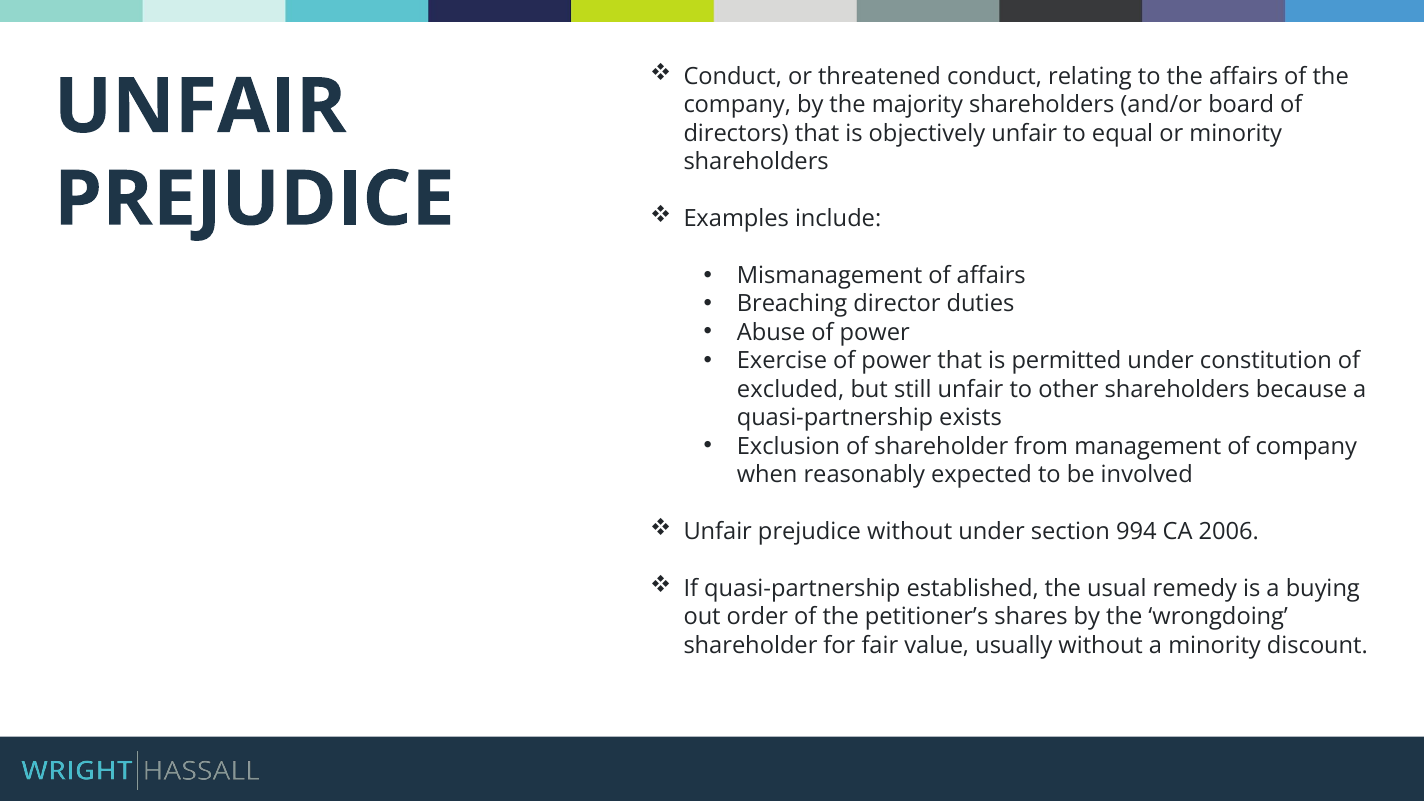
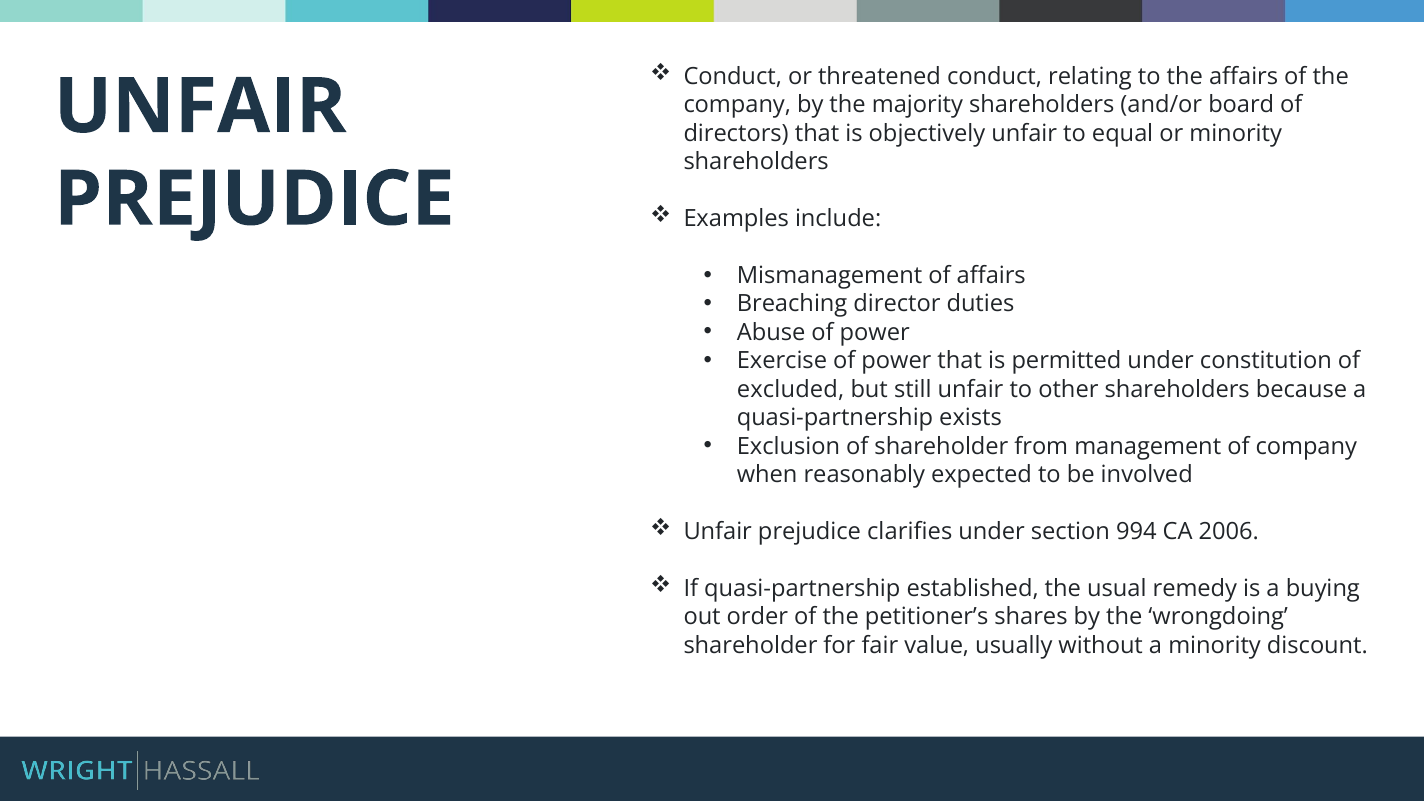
prejudice without: without -> clarifies (910, 532)
